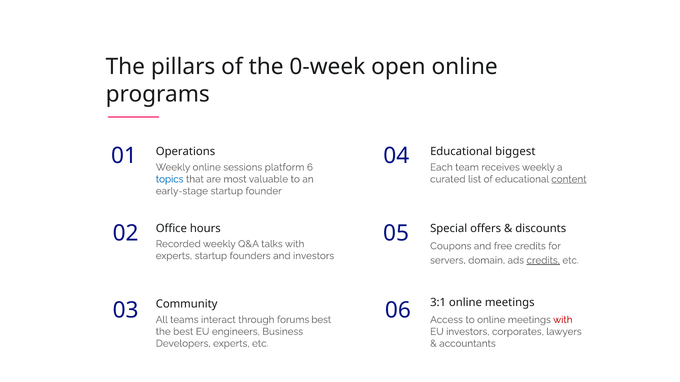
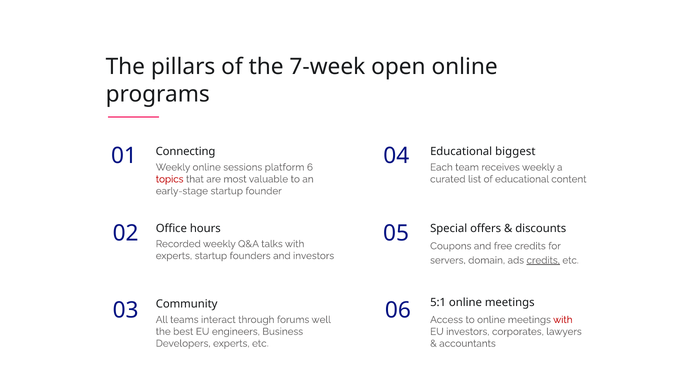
0-week: 0-week -> 7-week (327, 67)
Operations: Operations -> Connecting (186, 152)
topics colour: blue -> red (170, 179)
content underline: present -> none (569, 179)
3:1: 3:1 -> 5:1 (438, 303)
forums best: best -> well (321, 320)
